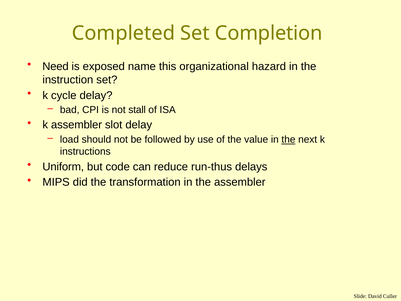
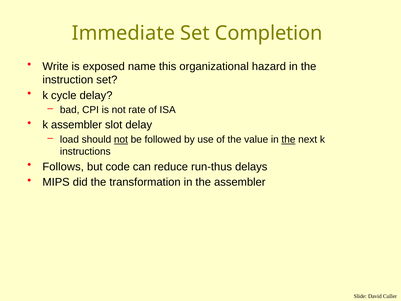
Completed: Completed -> Immediate (123, 33)
Need: Need -> Write (55, 66)
stall: stall -> rate (137, 110)
not underline: none -> present (121, 140)
Uniform: Uniform -> Follows (63, 167)
